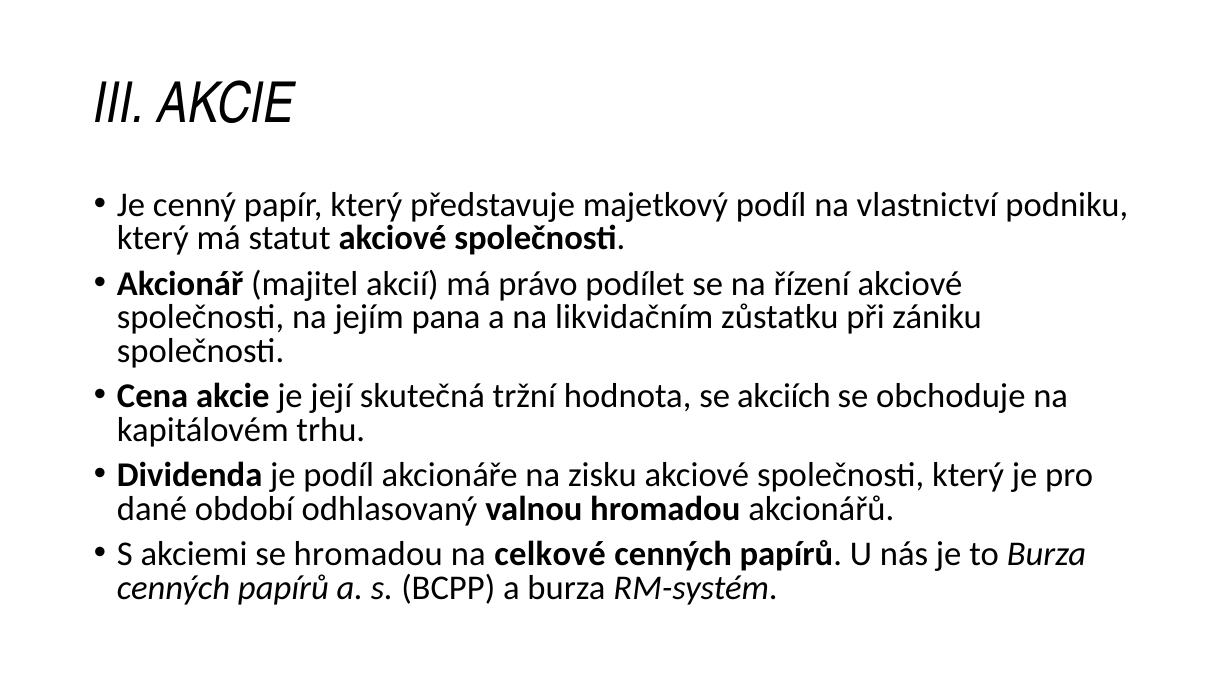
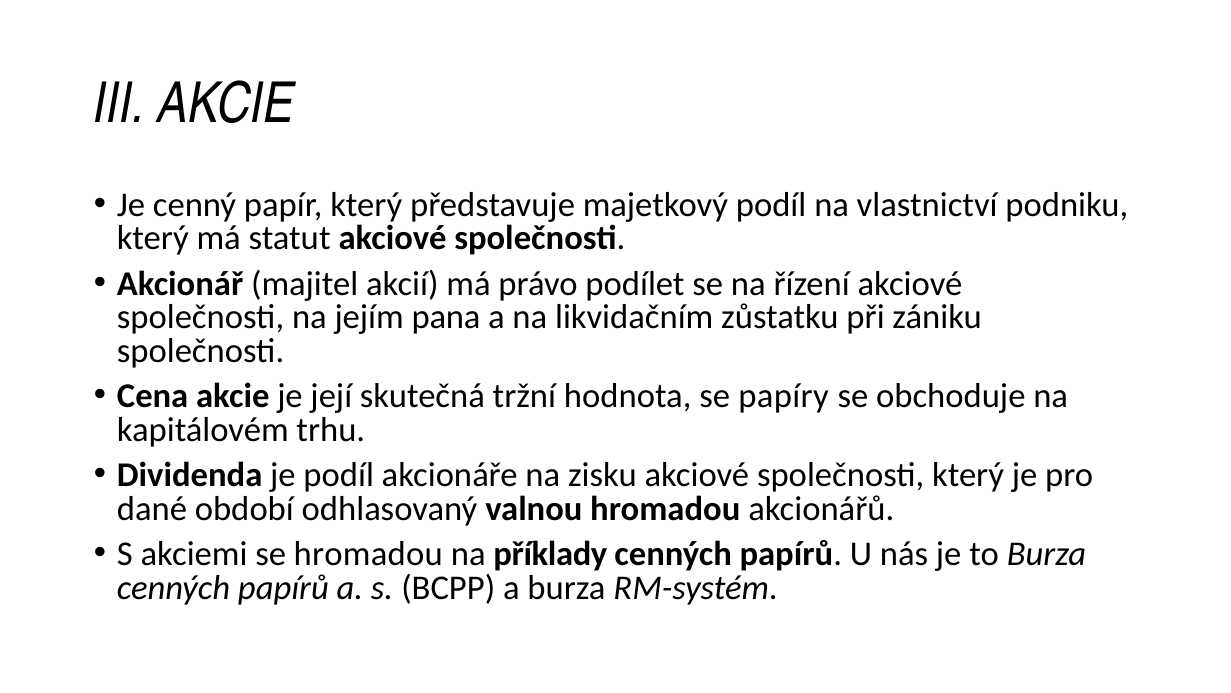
akciích: akciích -> papíry (784, 396)
celkové: celkové -> příklady (550, 554)
